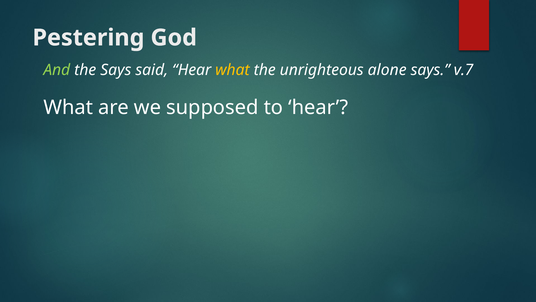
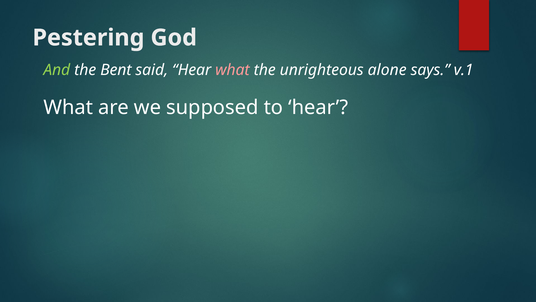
the Says: Says -> Bent (116, 70)
what colour: yellow -> pink (232, 70)
v.7: v.7 -> v.1 (464, 70)
